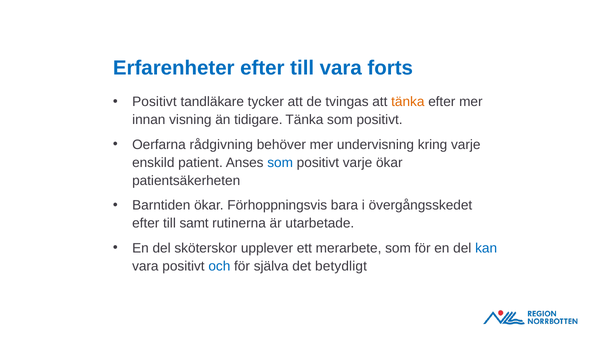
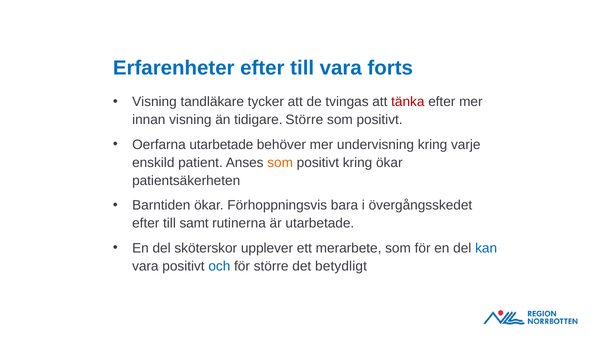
Positivt: Positivt -> Visning (154, 102)
tänka colour: orange -> red (408, 102)
tidigare Tänka: Tänka -> Större (304, 120)
Oerfarna rådgivning: rådgivning -> utarbetade (221, 145)
som colour: blue -> orange (280, 163)
positivt varje: varje -> kring (358, 163)
för själva: själva -> större (271, 266)
